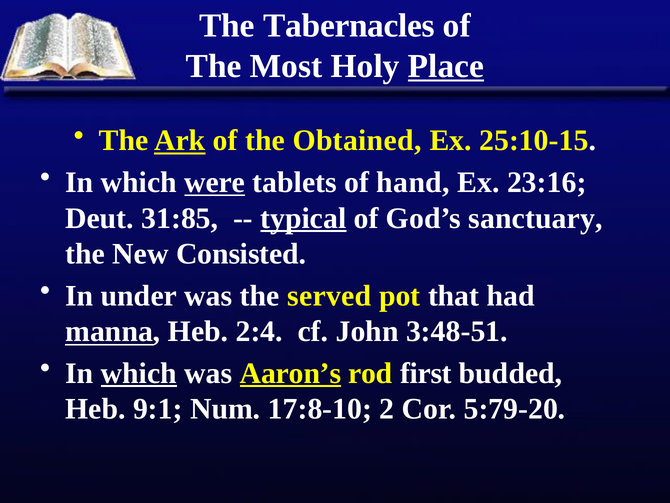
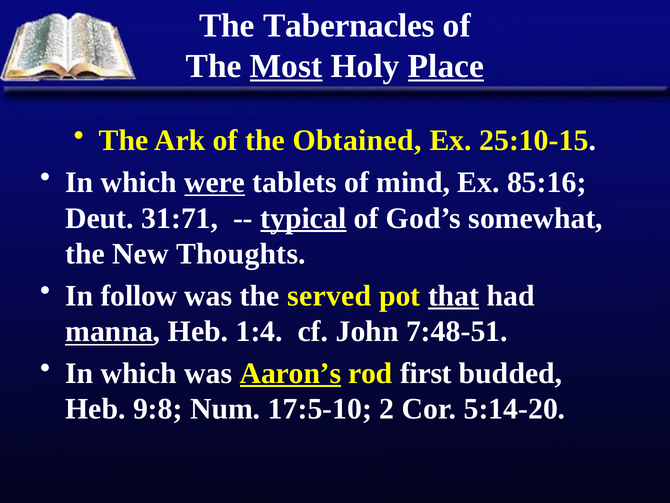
Most underline: none -> present (286, 66)
Ark underline: present -> none (180, 140)
hand: hand -> mind (413, 182)
23:16: 23:16 -> 85:16 (547, 182)
31:85: 31:85 -> 31:71 (180, 218)
sanctuary: sanctuary -> somewhat (536, 218)
Consisted: Consisted -> Thoughts (241, 254)
under: under -> follow (139, 295)
that underline: none -> present (454, 295)
2:4: 2:4 -> 1:4 (259, 331)
3:48-51: 3:48-51 -> 7:48-51 (457, 331)
which underline: present -> none (139, 373)
9:1: 9:1 -> 9:8 (158, 409)
17:8-10: 17:8-10 -> 17:5-10 (320, 409)
5:79-20: 5:79-20 -> 5:14-20 (514, 409)
